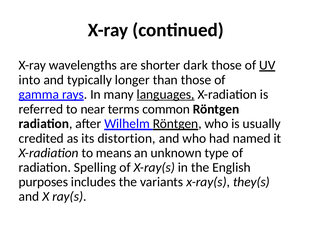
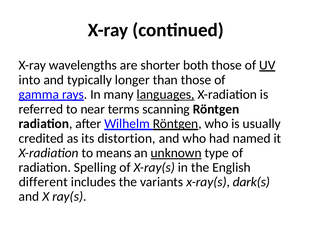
dark: dark -> both (196, 65)
common: common -> scanning (166, 109)
unknown underline: none -> present (176, 153)
purposes: purposes -> different (43, 182)
they(s: they(s -> dark(s (251, 182)
